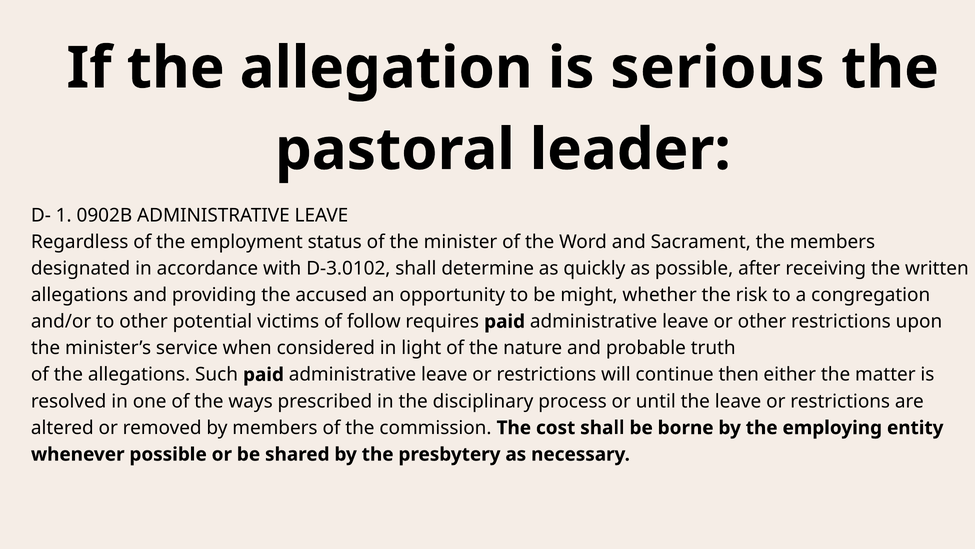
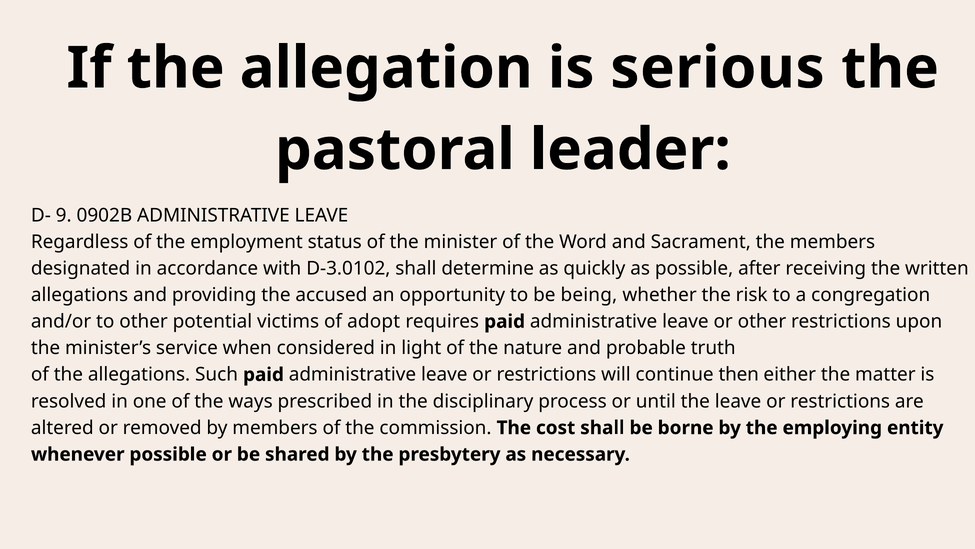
1: 1 -> 9 (64, 215)
might: might -> being (589, 295)
follow: follow -> adopt (374, 321)
